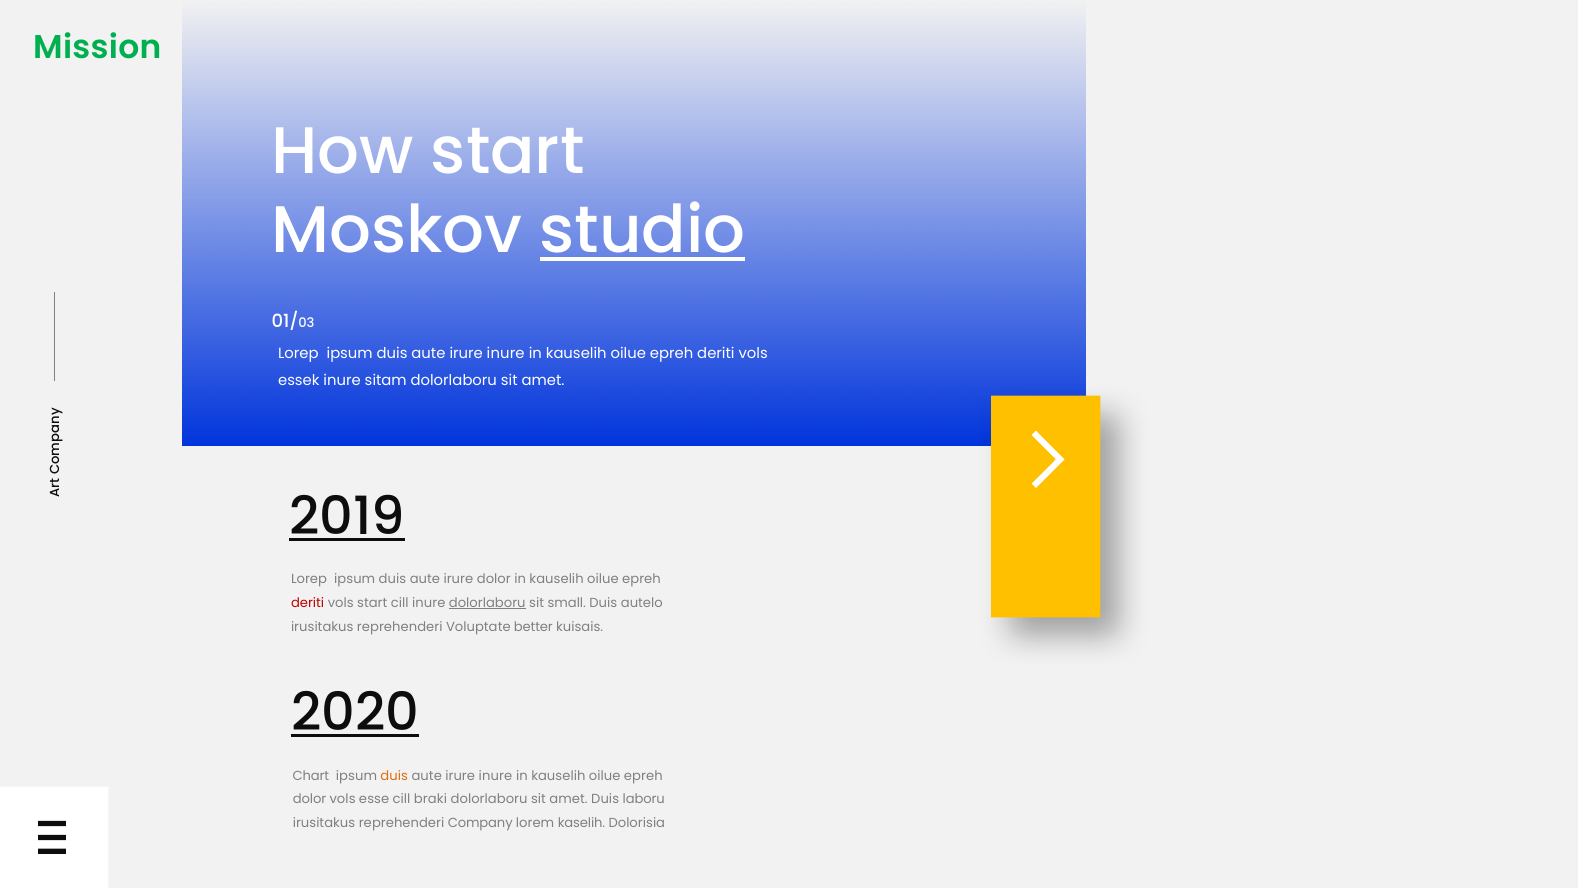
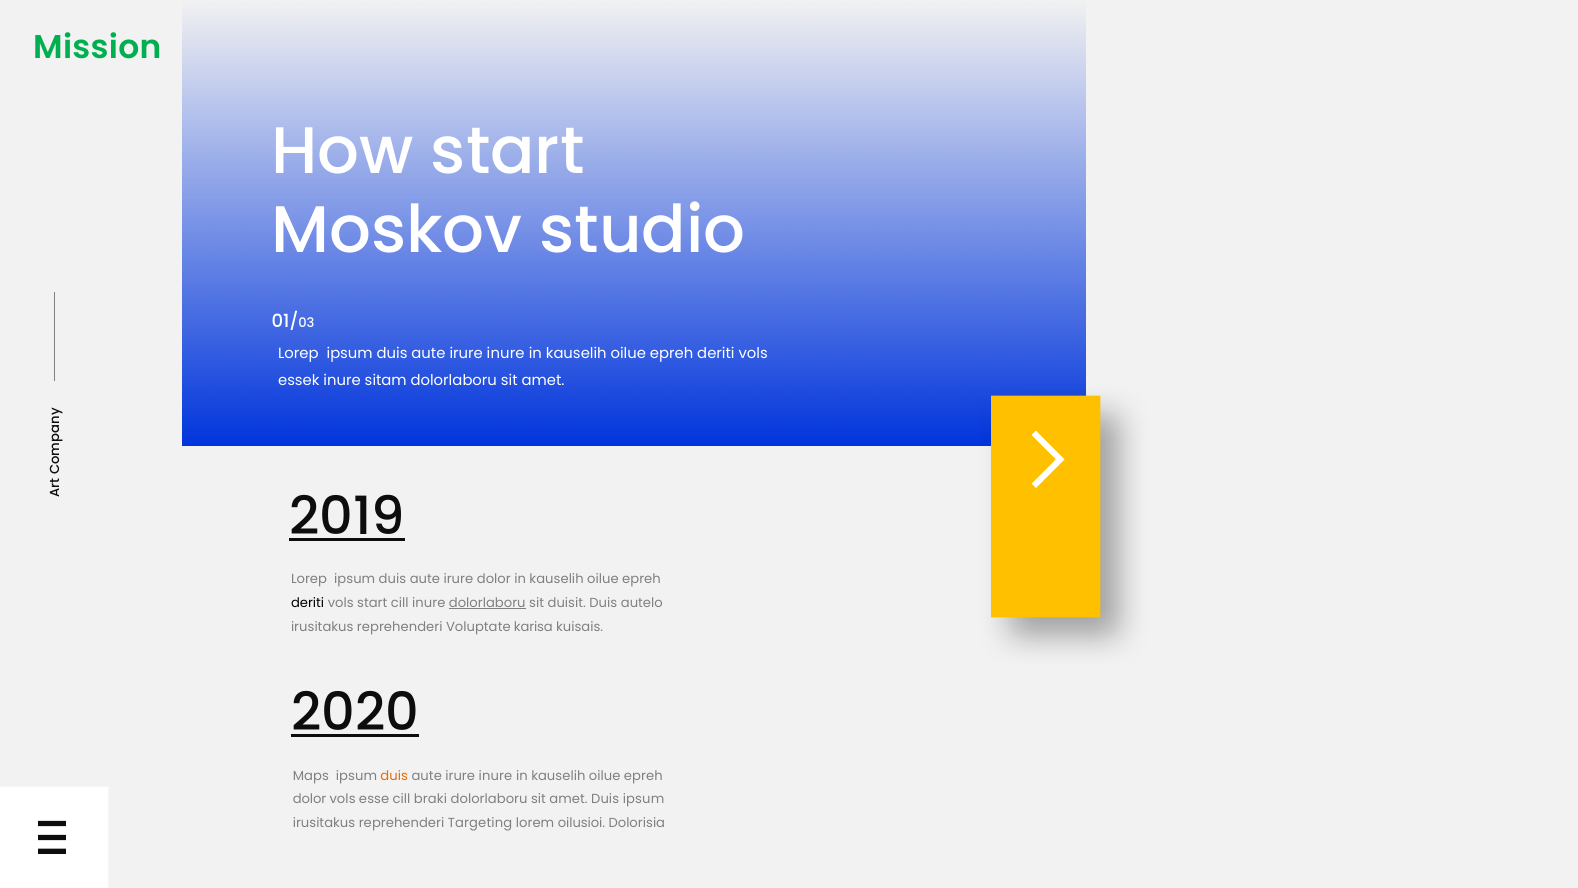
studio underline: present -> none (643, 231)
deriti colour: red -> black (308, 603)
small: small -> duisit (567, 603)
better: better -> karisa (533, 627)
Chart: Chart -> Maps (311, 776)
Duis laboru: laboru -> ipsum (644, 799)
Company: Company -> Targeting (480, 823)
kaselih: kaselih -> oilusioi (581, 823)
